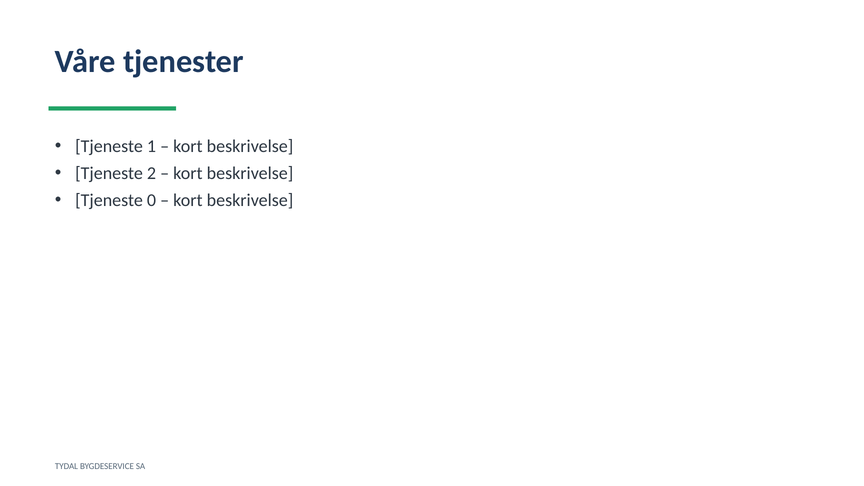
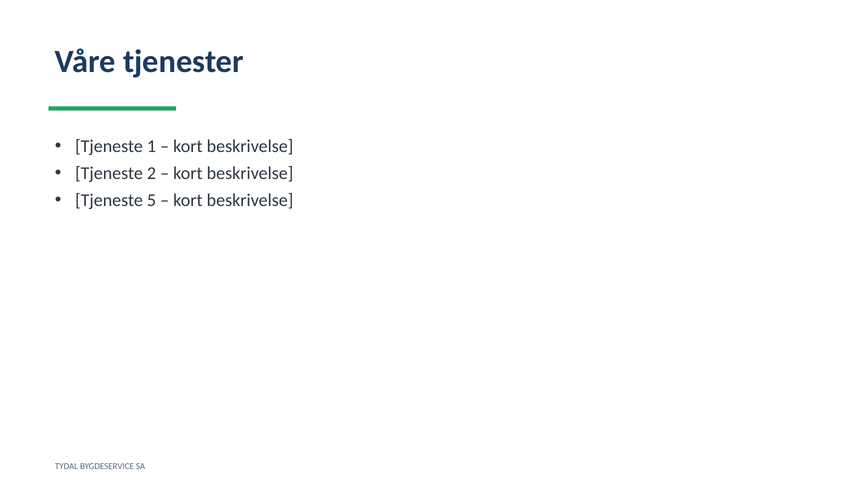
0: 0 -> 5 (151, 200)
